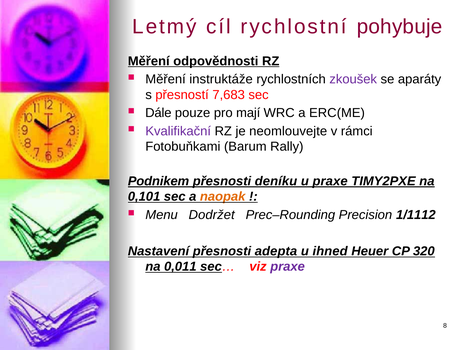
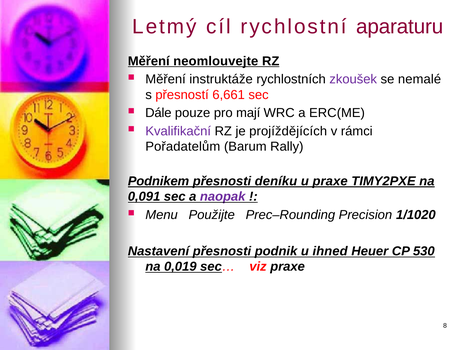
pohybuje: pohybuje -> aparaturu (400, 27)
odpovědnosti: odpovědnosti -> neomlouvejte (216, 61)
aparáty: aparáty -> nemalé (420, 79)
7,683: 7,683 -> 6,661 (229, 95)
neomlouvejte: neomlouvejte -> projíždějících (288, 131)
Fotobuňkami: Fotobuňkami -> Pořadatelům (183, 147)
0,101: 0,101 -> 0,091 (144, 197)
naopak colour: orange -> purple (223, 197)
Dodržet: Dodržet -> Použijte (212, 215)
1/1112: 1/1112 -> 1/1020 (416, 215)
adepta: adepta -> podnik (276, 251)
320: 320 -> 530 (424, 251)
0,011: 0,011 -> 0,019 (180, 267)
praxe colour: purple -> black (288, 267)
